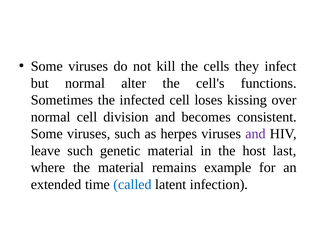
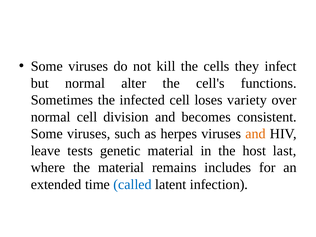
kissing: kissing -> variety (247, 100)
and colour: purple -> orange (256, 134)
leave such: such -> tests (80, 151)
example: example -> includes (228, 168)
